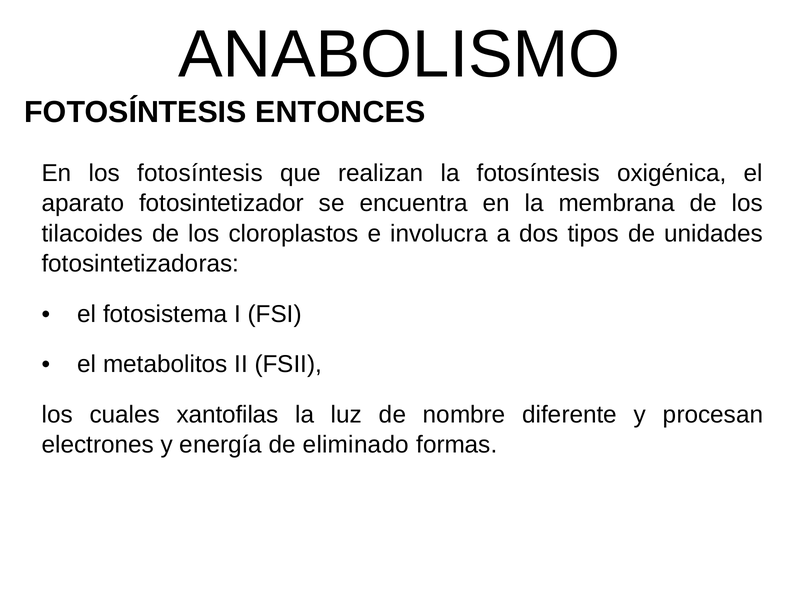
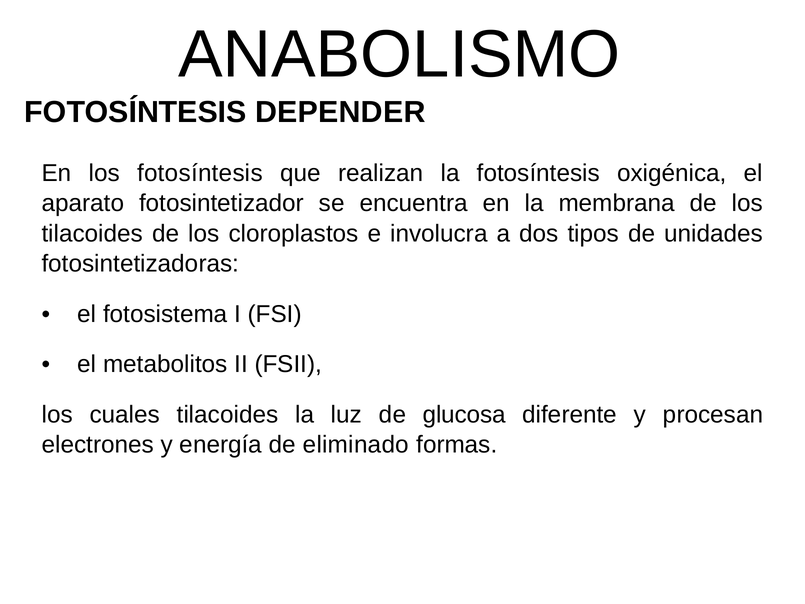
ENTONCES: ENTONCES -> DEPENDER (340, 112)
cuales xantofilas: xantofilas -> tilacoides (228, 415)
nombre: nombre -> glucosa (464, 415)
